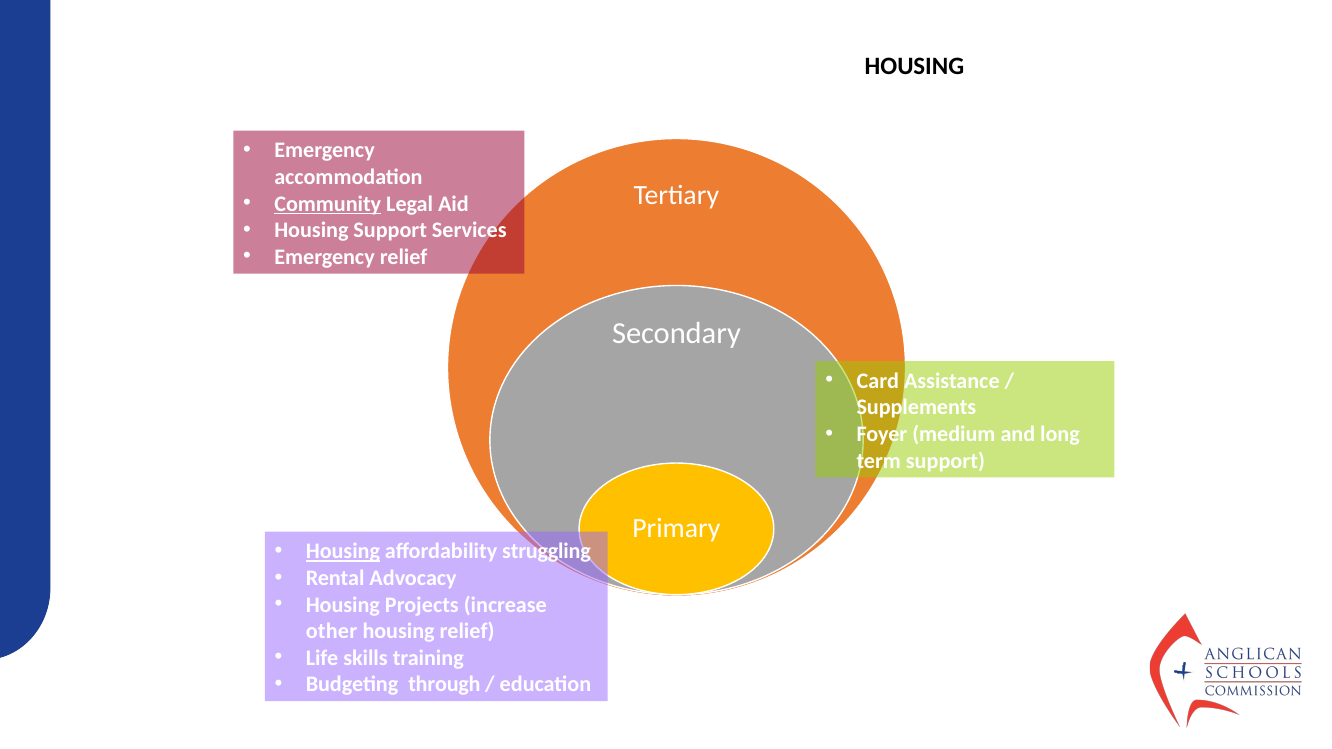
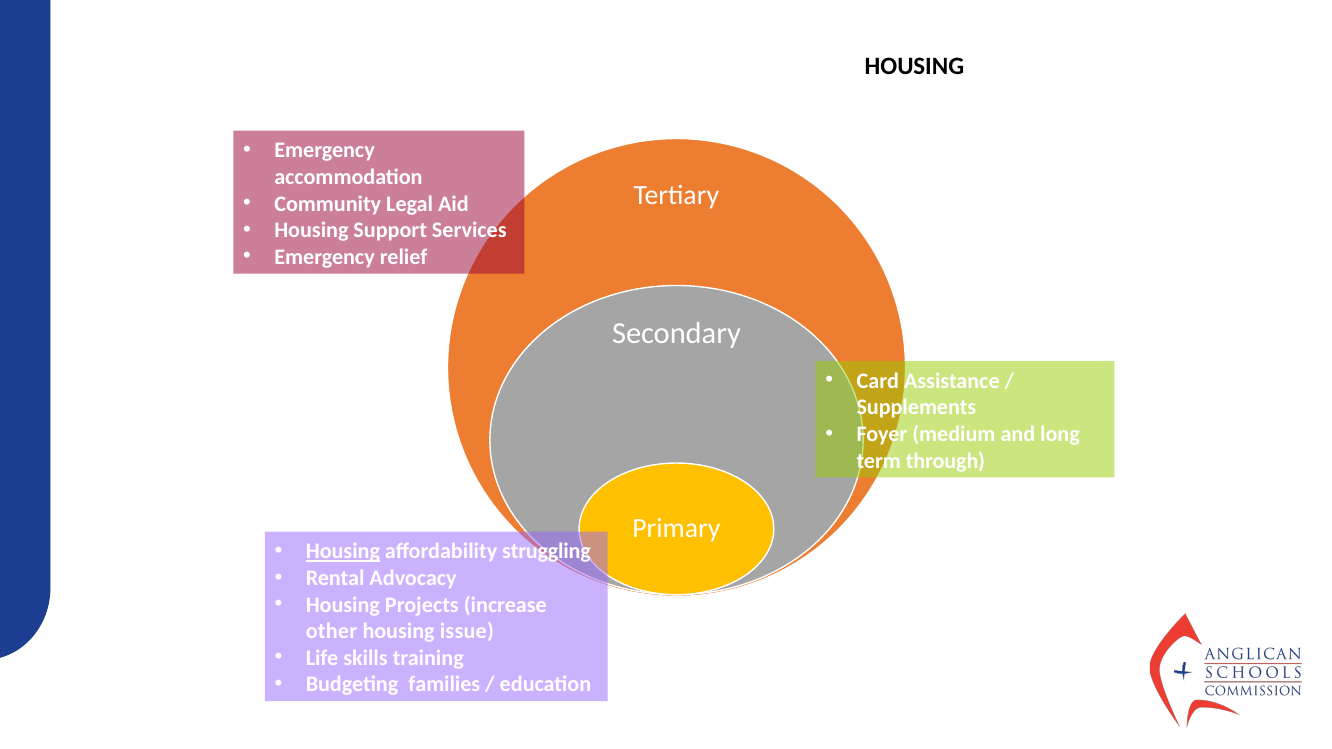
Community underline: present -> none (328, 204)
term support: support -> through (945, 461)
housing relief: relief -> issue (467, 632)
through: through -> families (444, 685)
